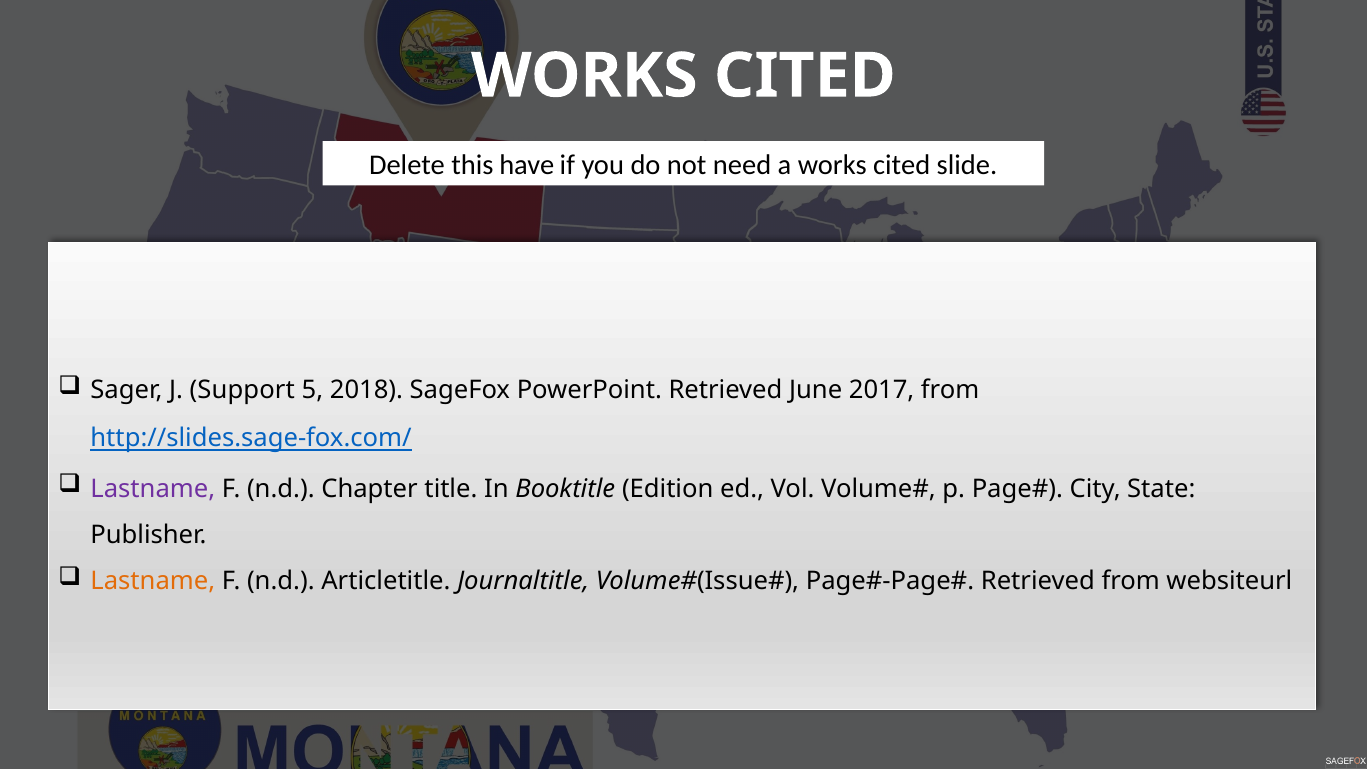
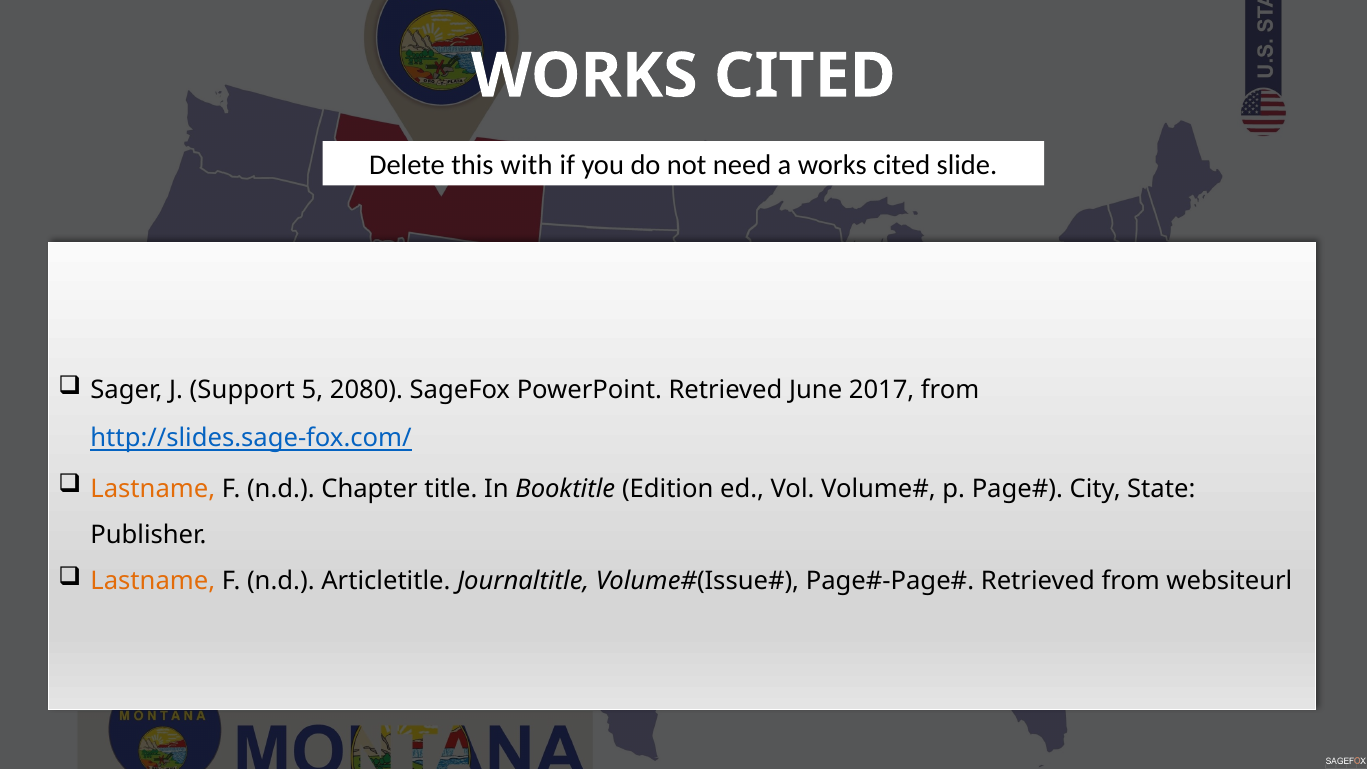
have: have -> with (527, 165)
2018: 2018 -> 2080 (366, 390)
Lastname colour: purple -> orange (153, 489)
